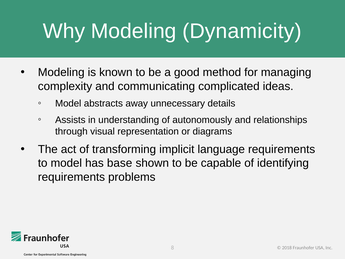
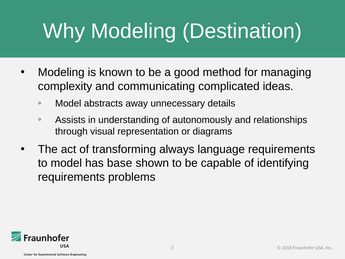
Dynamicity: Dynamicity -> Destination (242, 31)
implicit: implicit -> always (177, 149)
